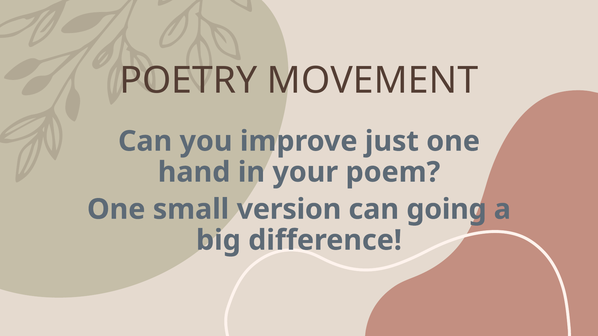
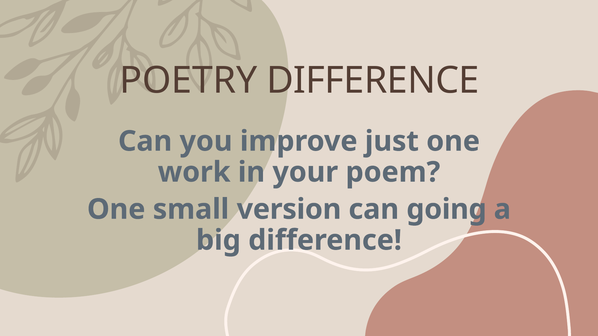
POETRY MOVEMENT: MOVEMENT -> DIFFERENCE (373, 80)
hand: hand -> work (194, 172)
